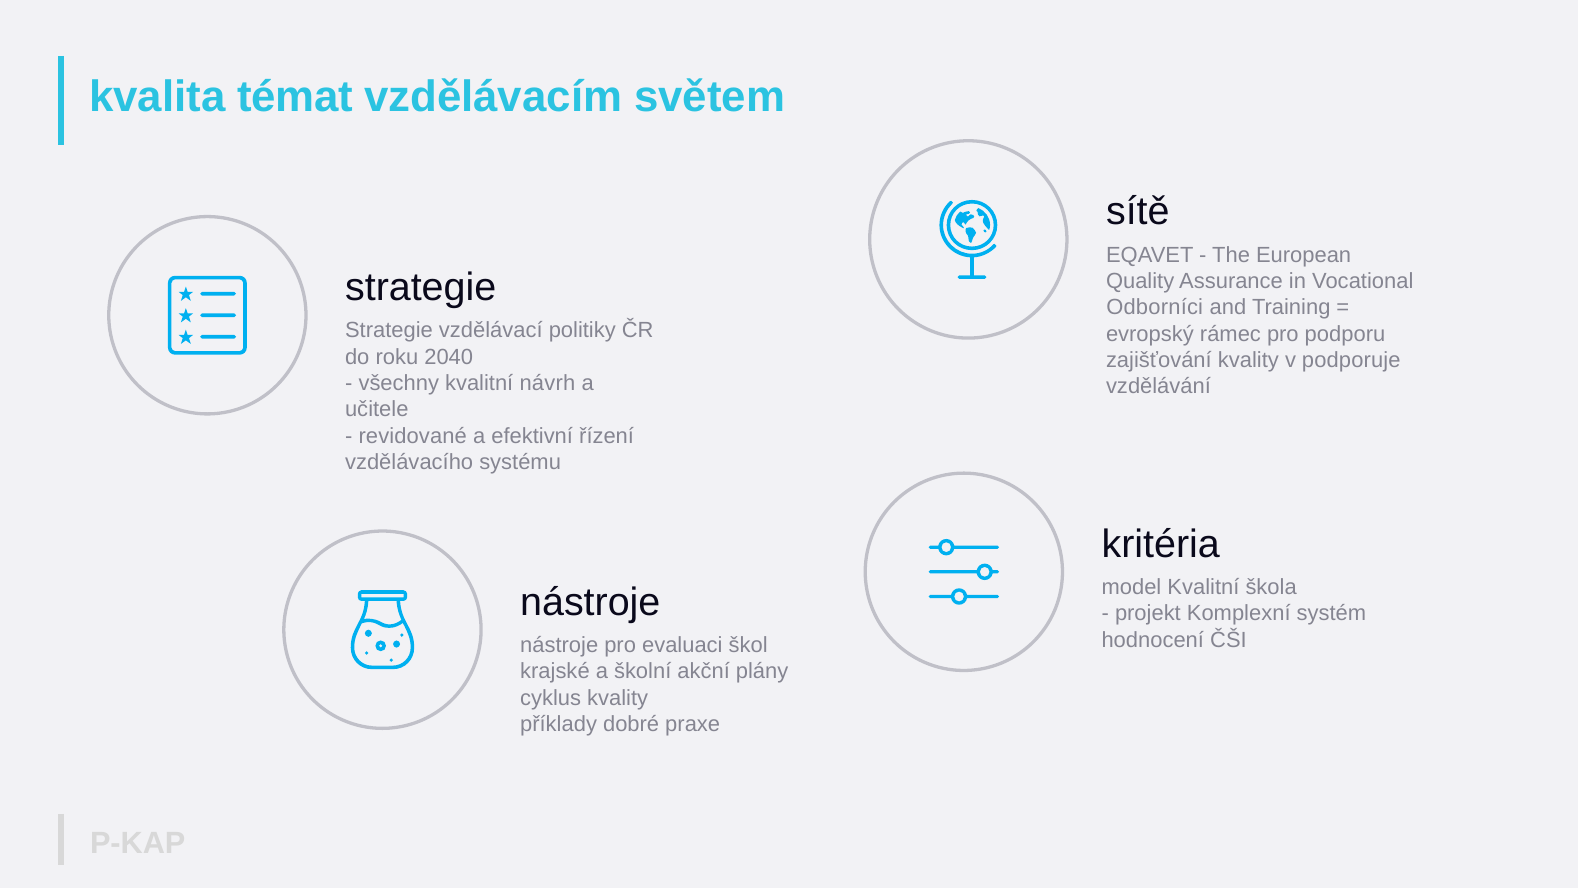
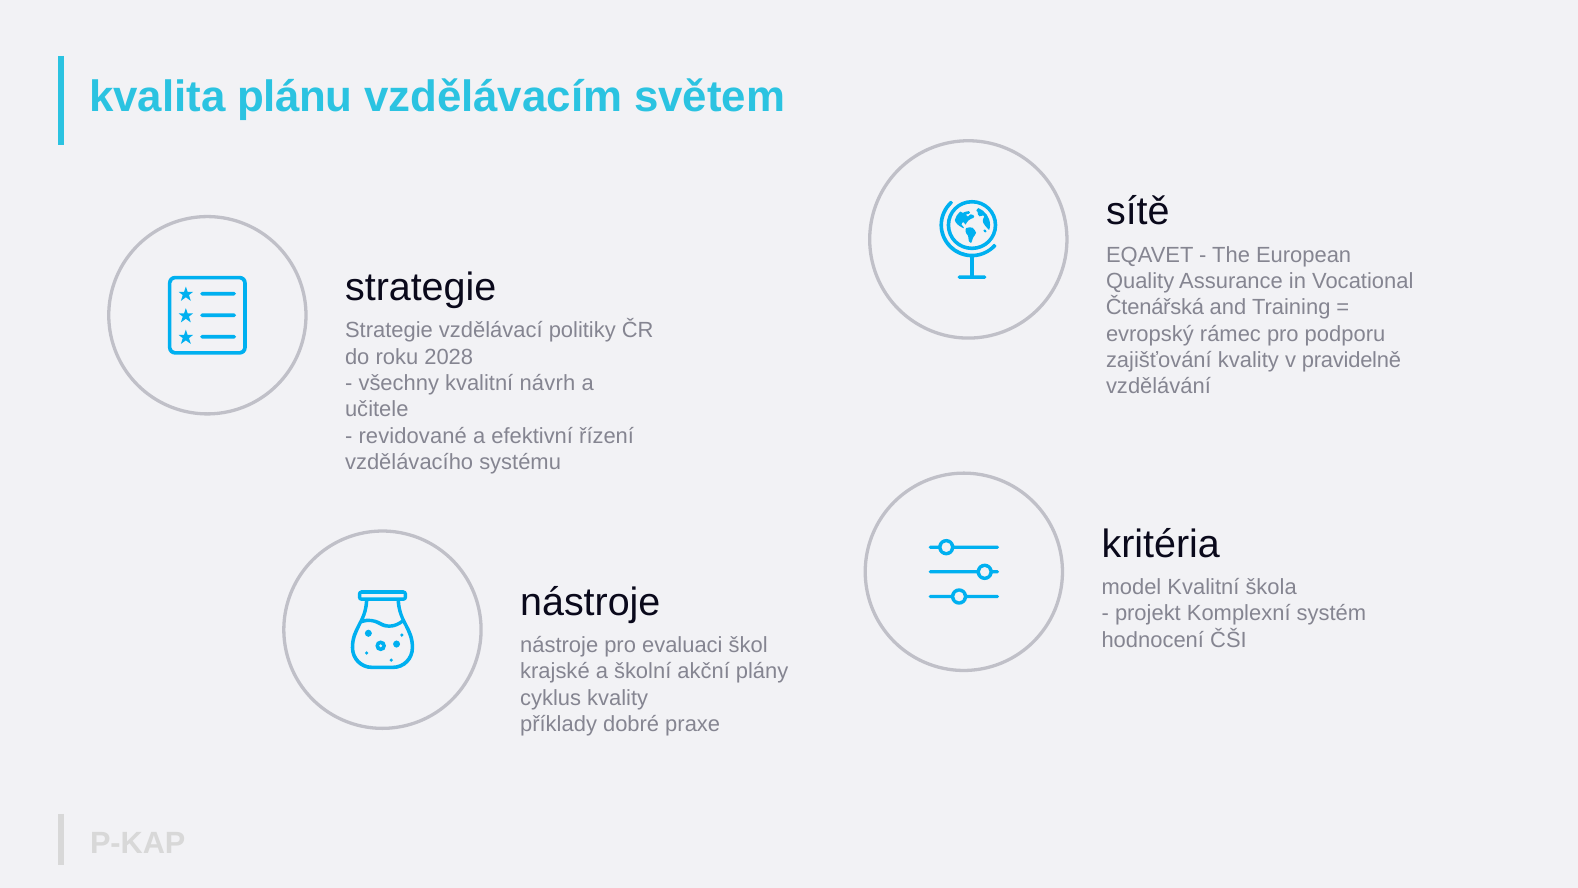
témat: témat -> plánu (295, 97)
Odborníci: Odborníci -> Čtenářská (1155, 307)
2040: 2040 -> 2028 (449, 357)
podporuje: podporuje -> pravidelně (1351, 360)
